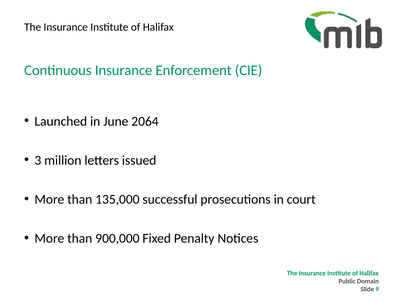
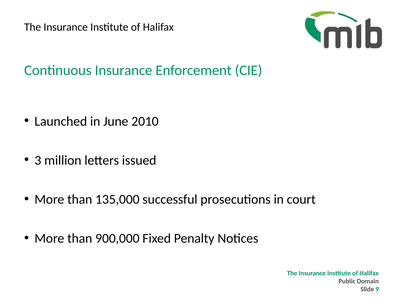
2064: 2064 -> 2010 (145, 121)
